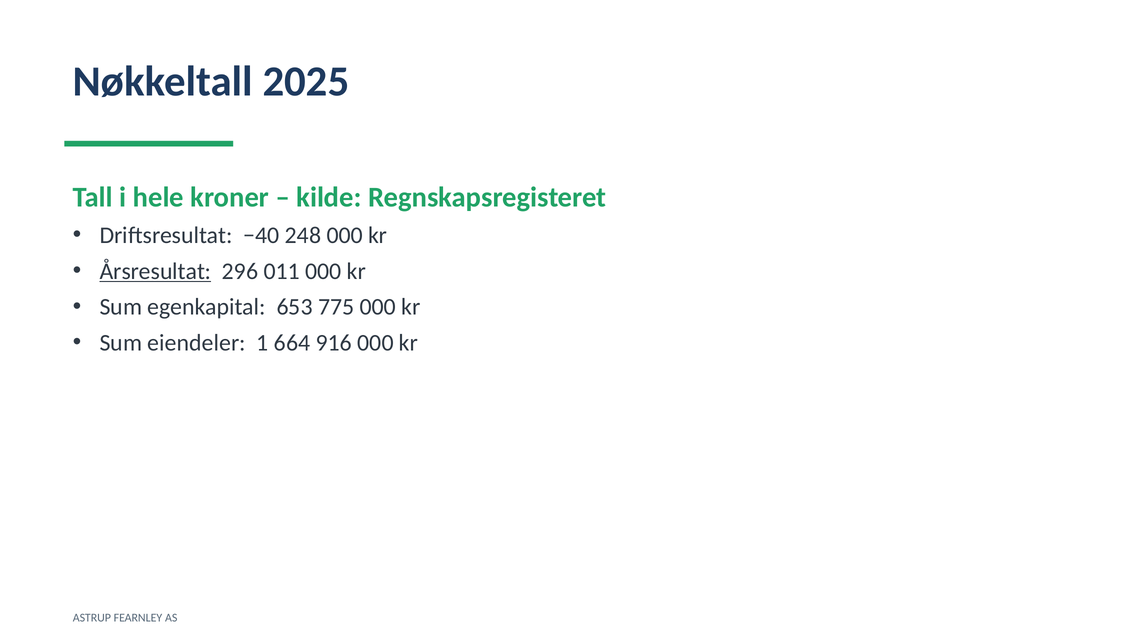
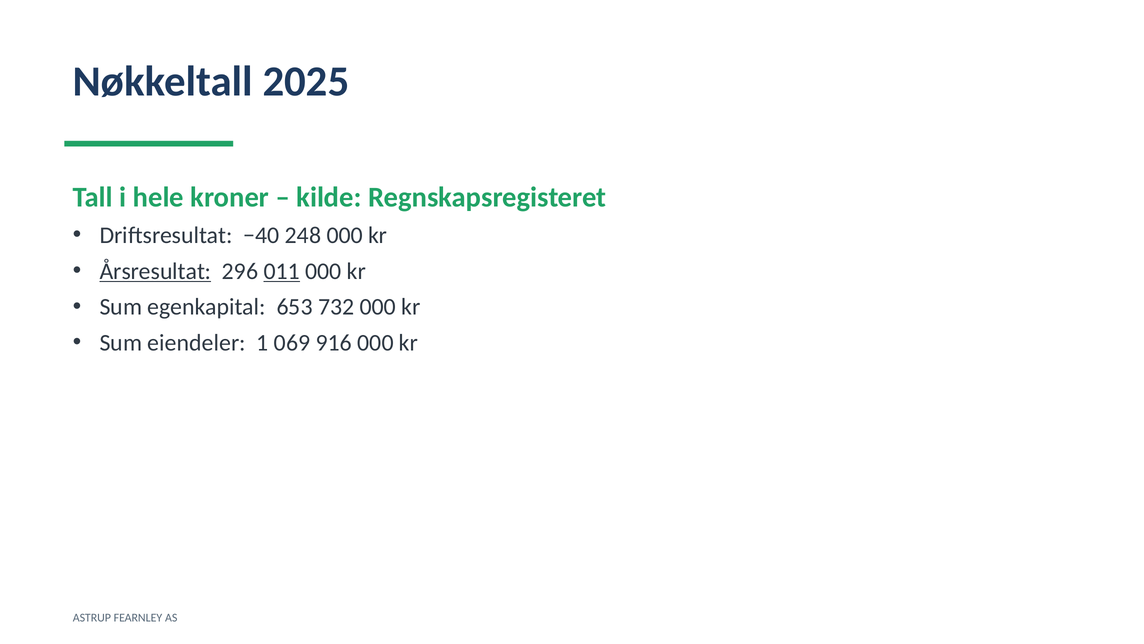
011 underline: none -> present (282, 271)
775: 775 -> 732 (336, 307)
664: 664 -> 069 (292, 343)
